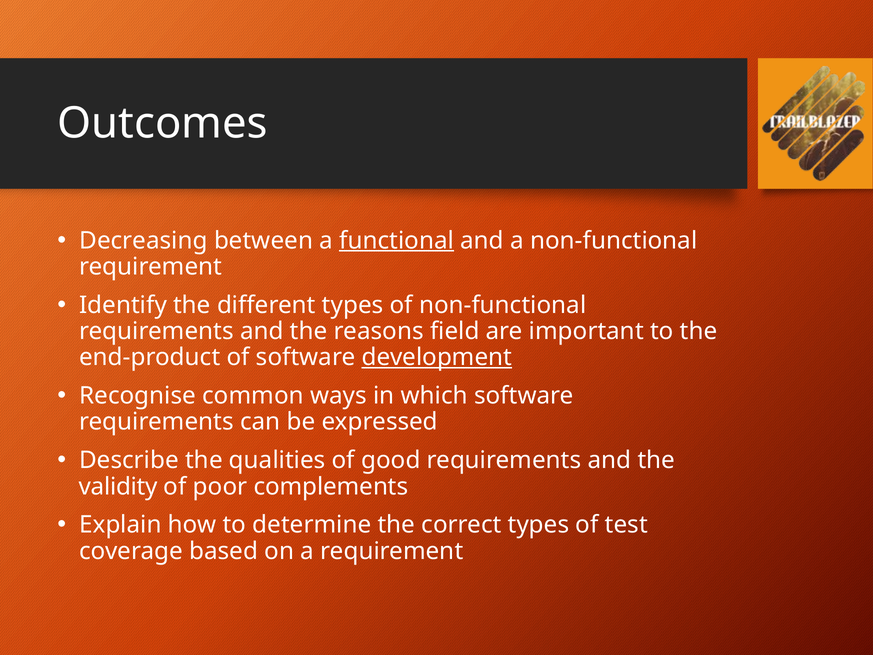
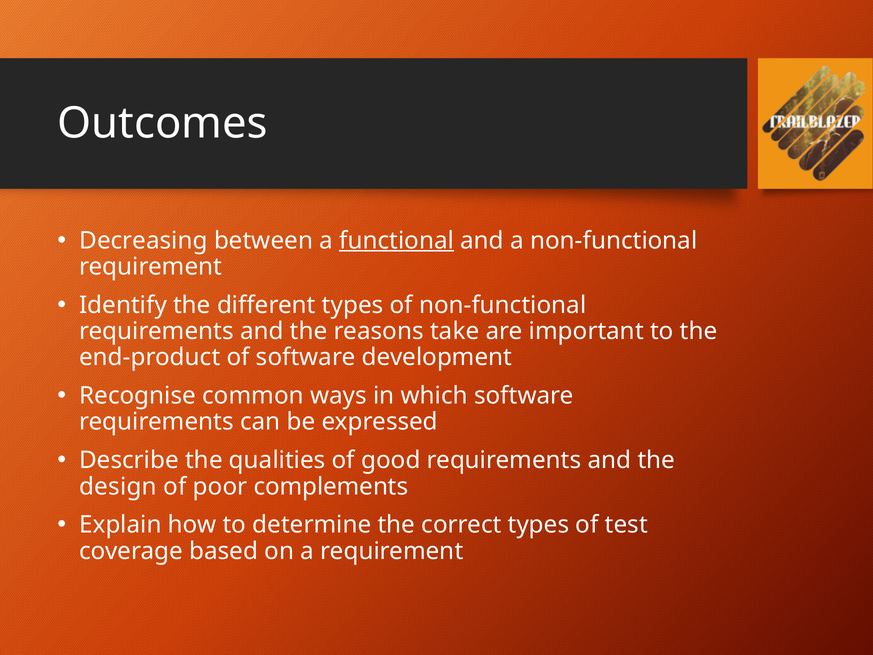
field: field -> take (455, 331)
development underline: present -> none (437, 357)
validity: validity -> design (118, 486)
